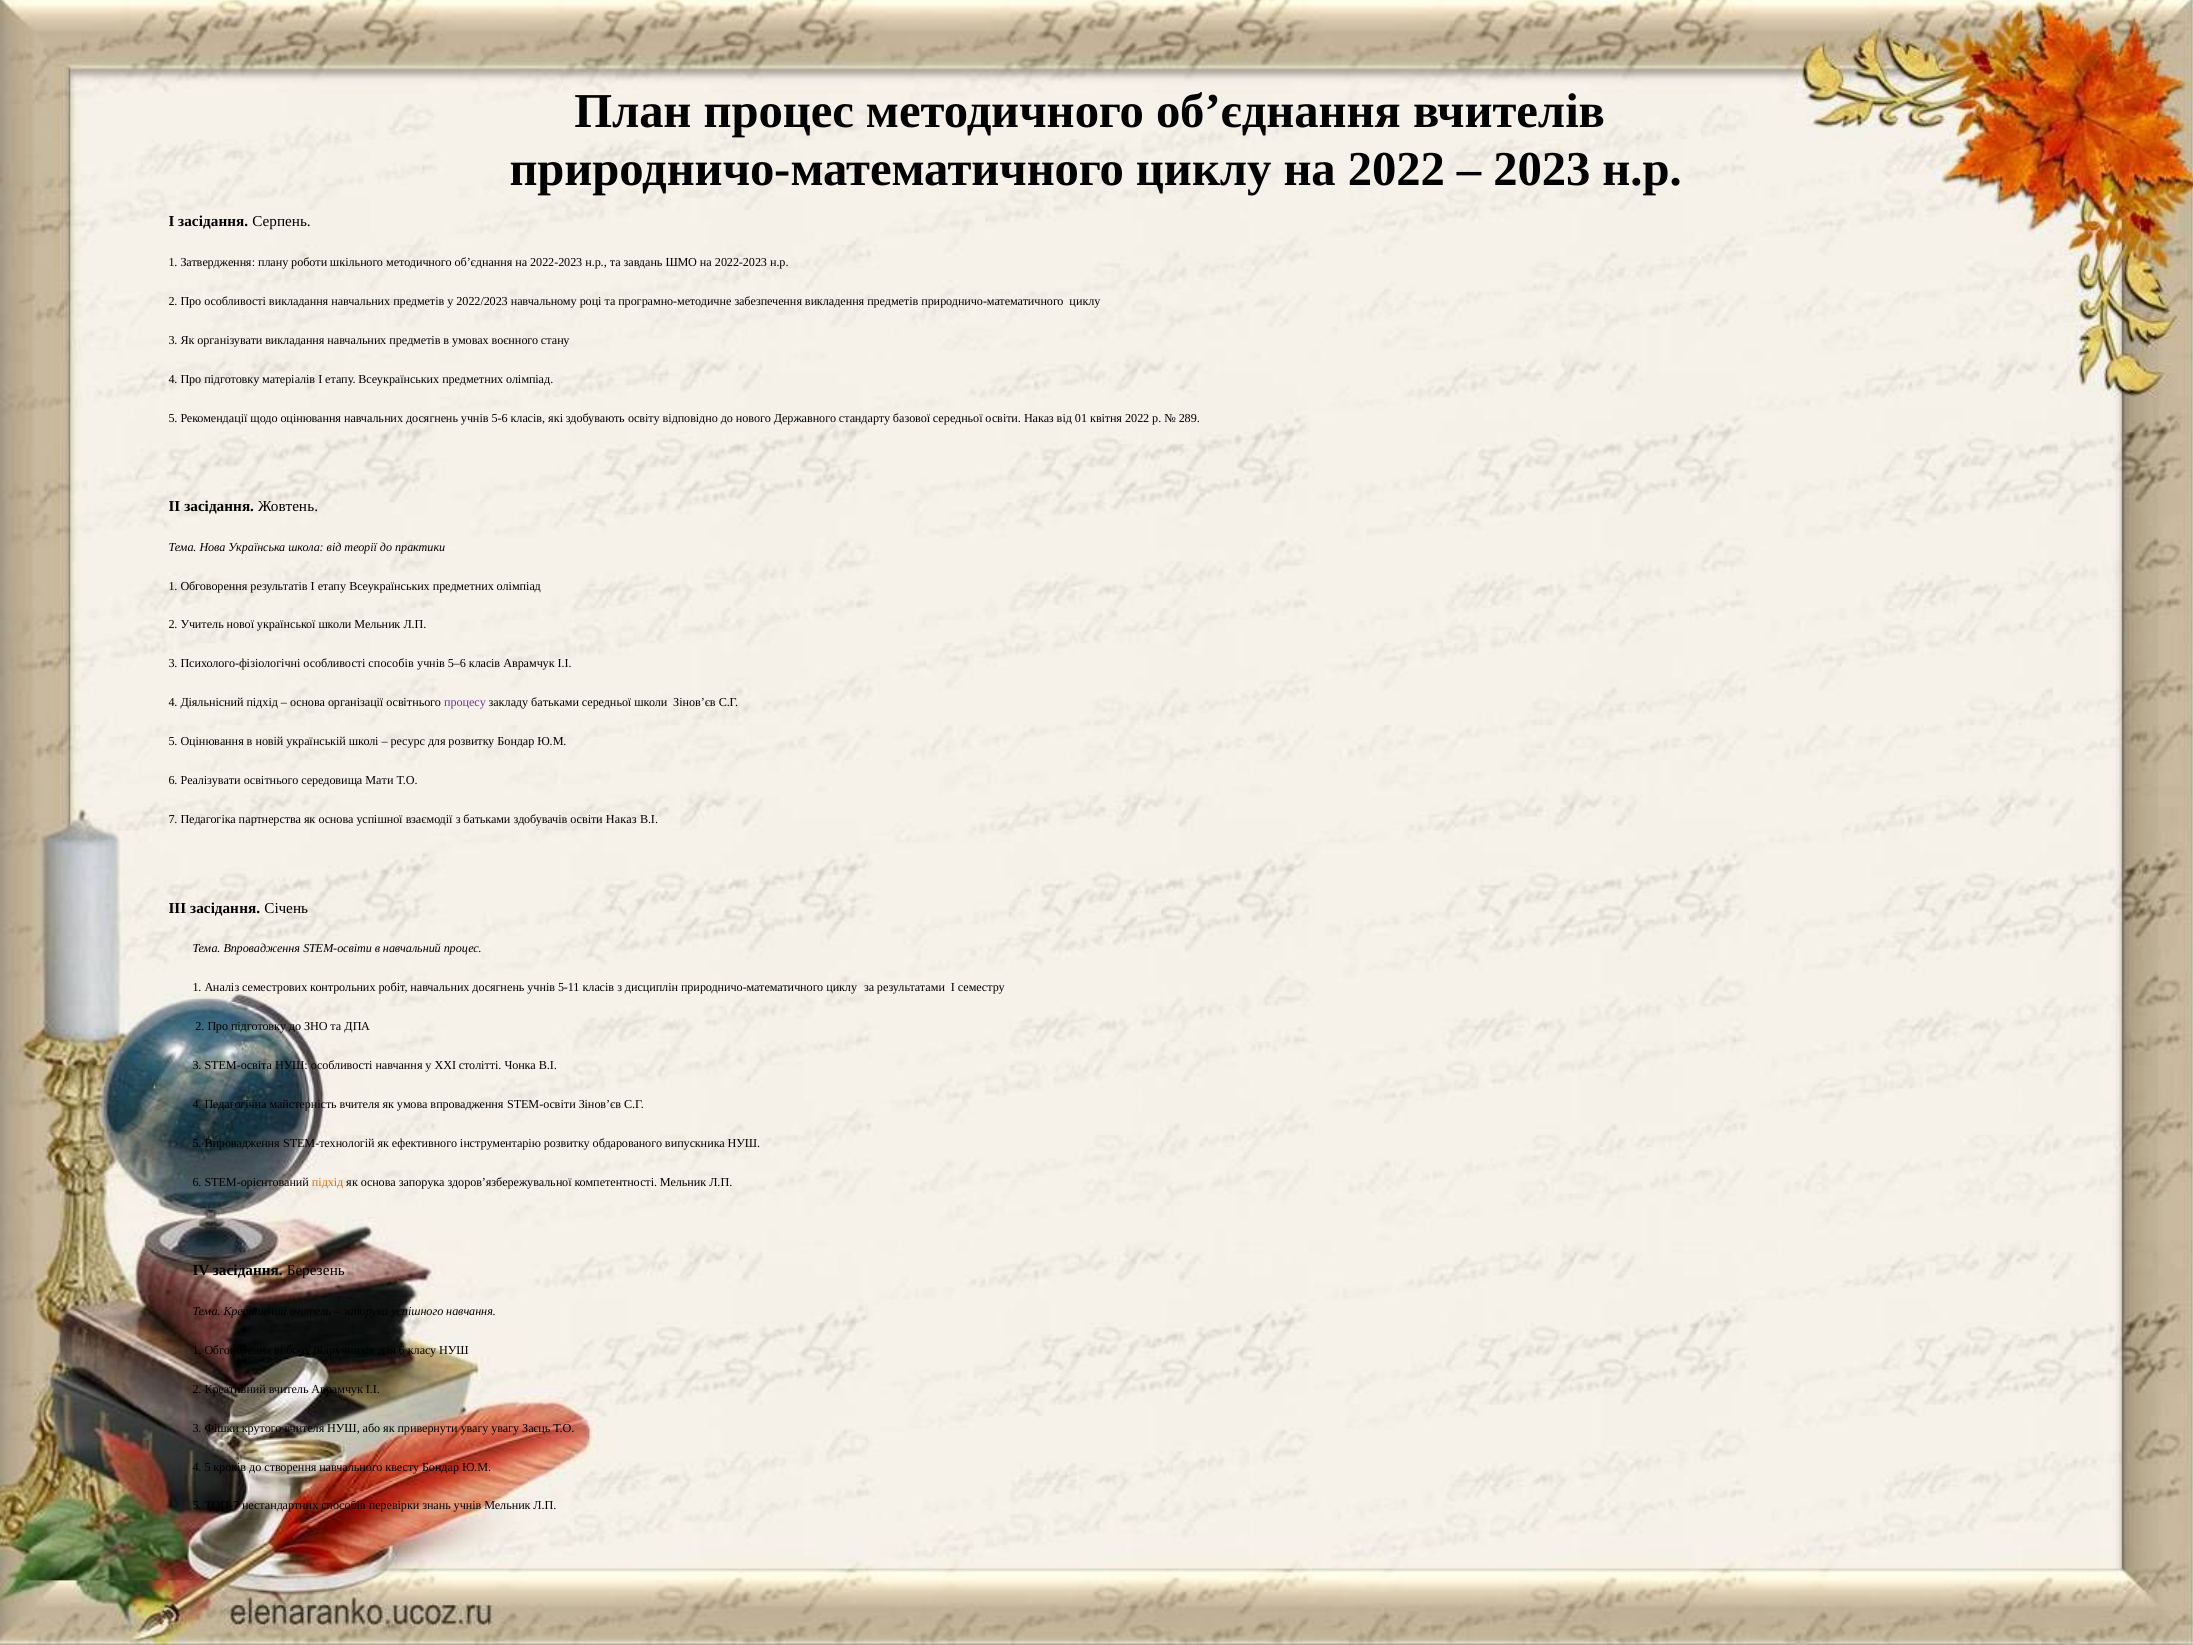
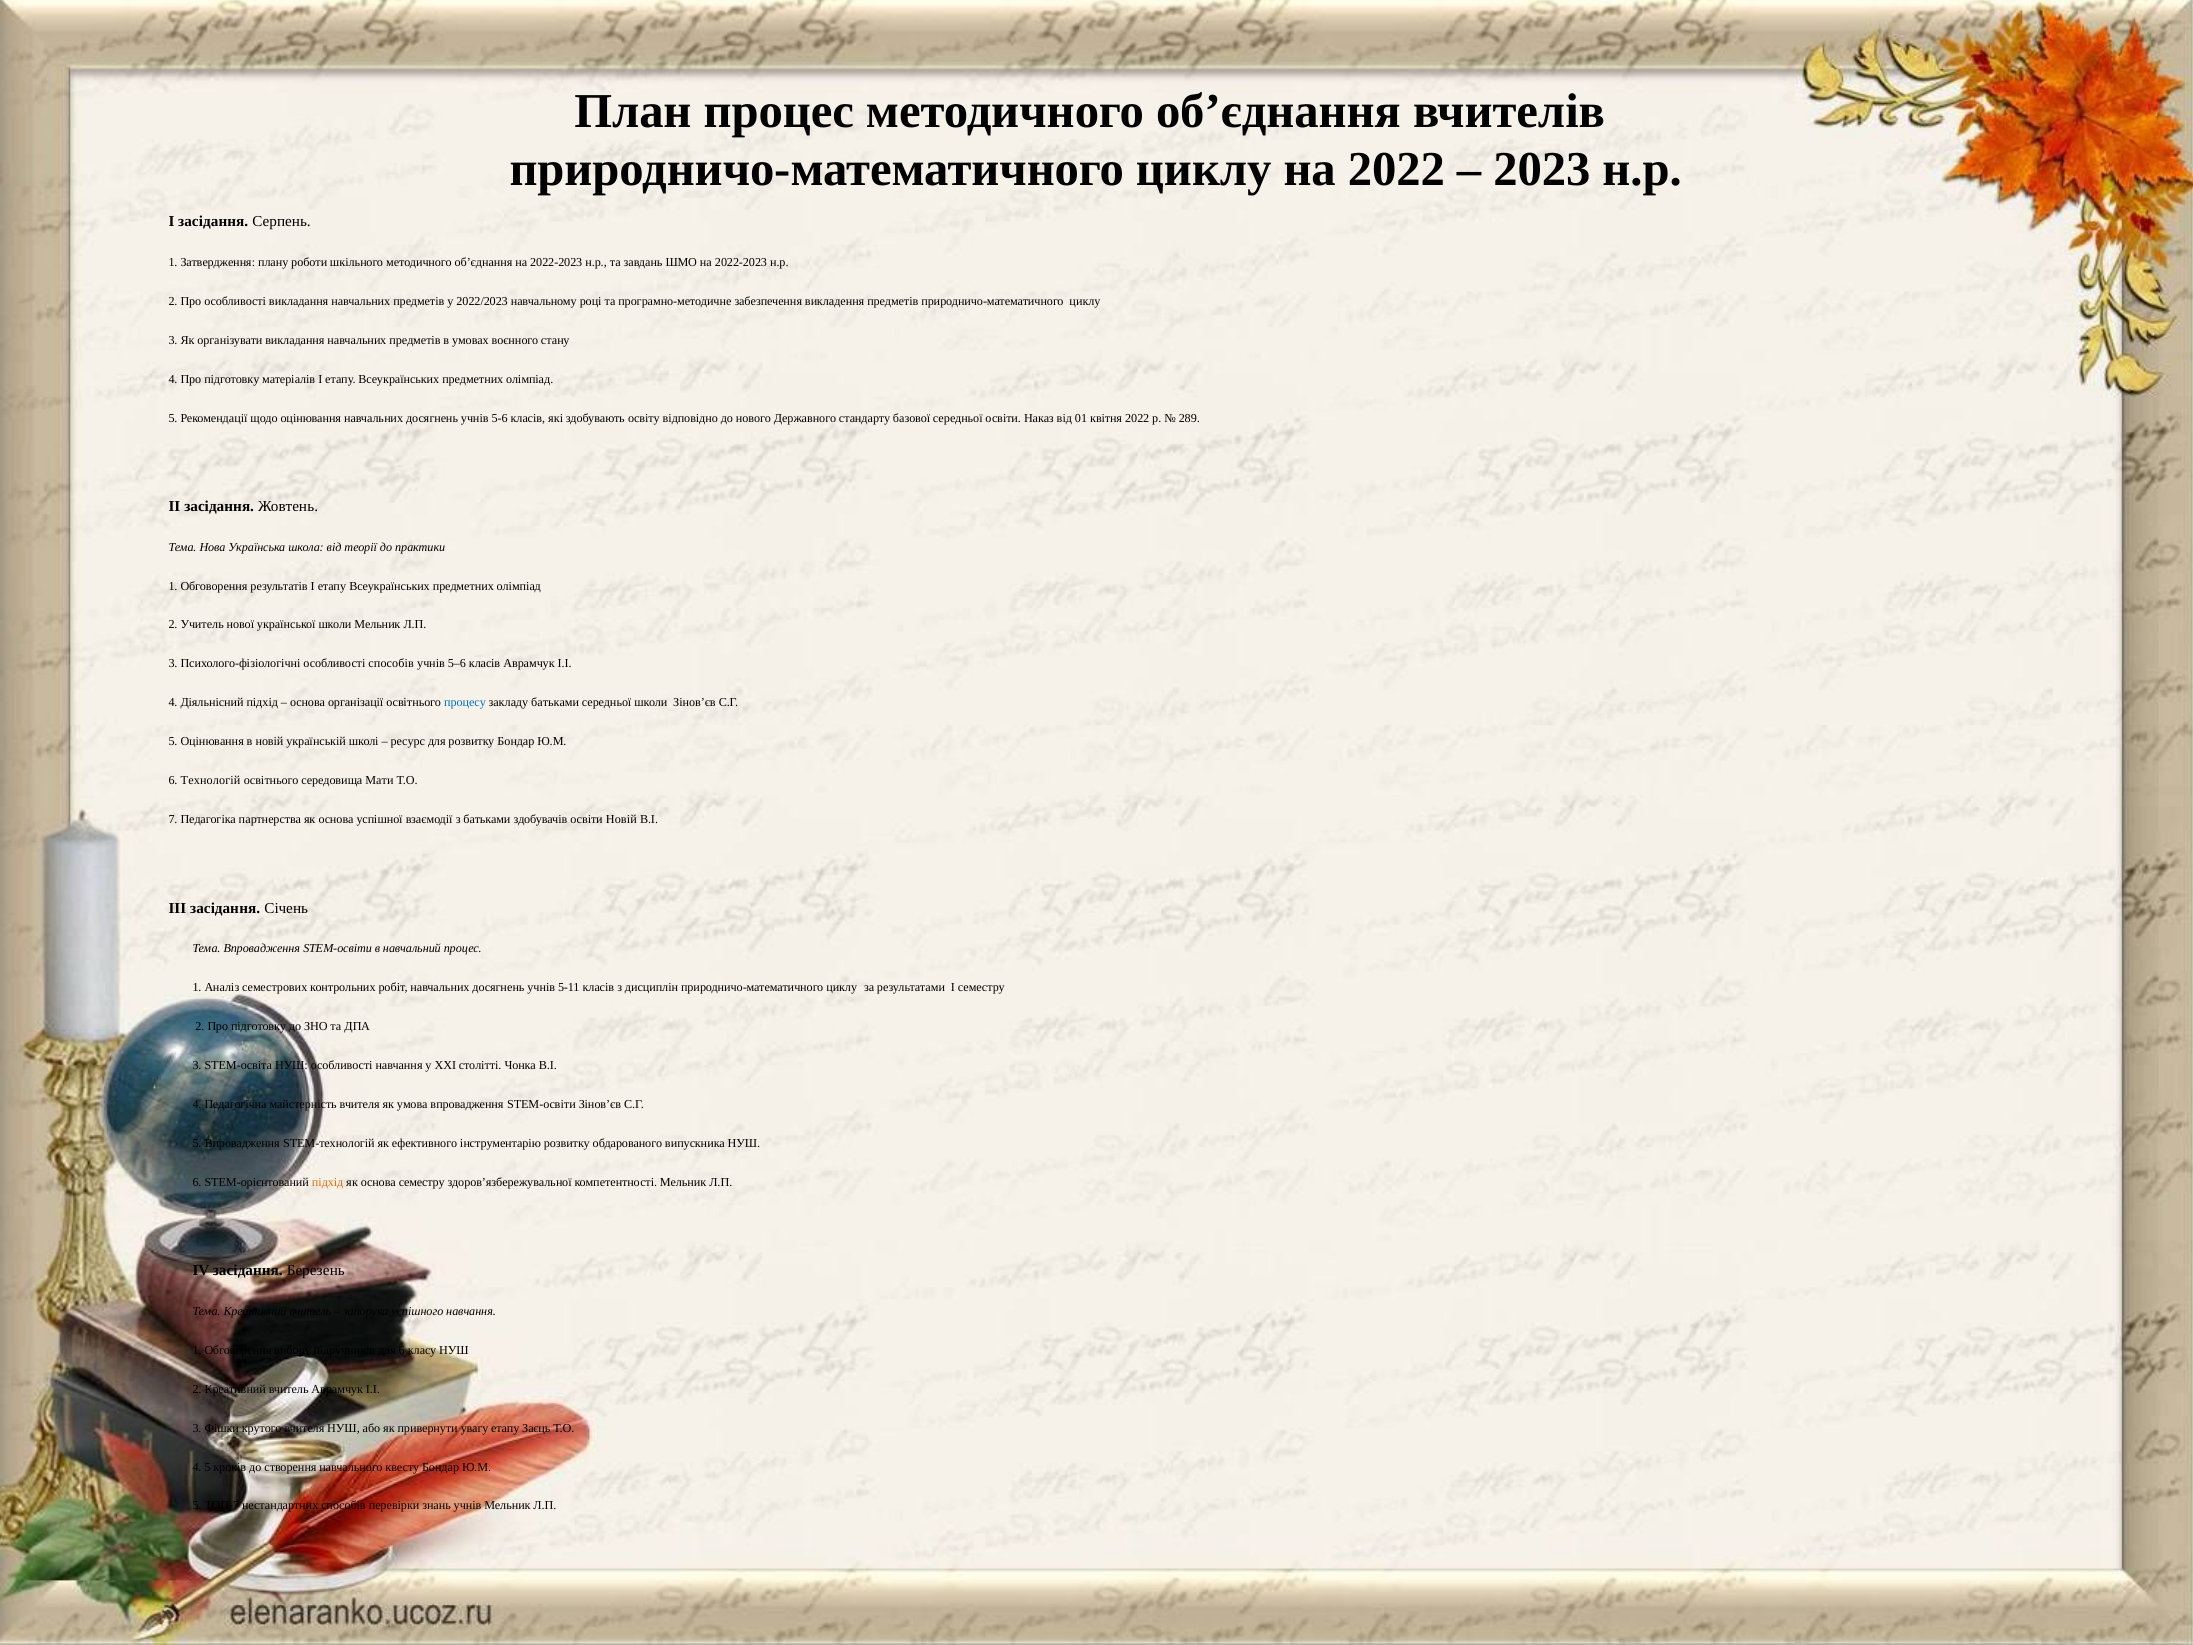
процесу colour: purple -> blue (465, 703)
Реалізувати: Реалізувати -> Технологій (211, 781)
здобувачів освіти Наказ: Наказ -> Новій (621, 820)
основа запорука: запорука -> семестру (422, 1182)
увагу увагу: увагу -> етапу (505, 1428)
